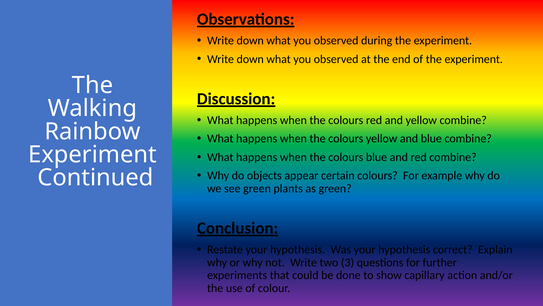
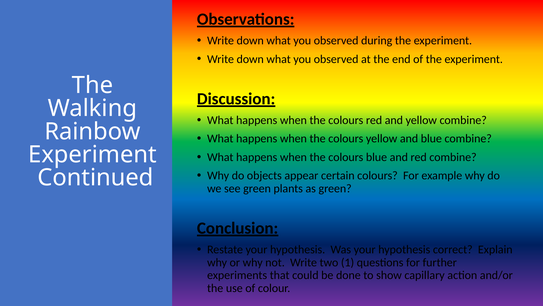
3: 3 -> 1 (348, 262)
